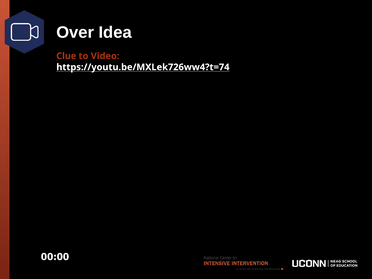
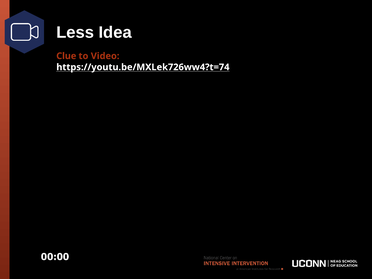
Over: Over -> Less (75, 32)
